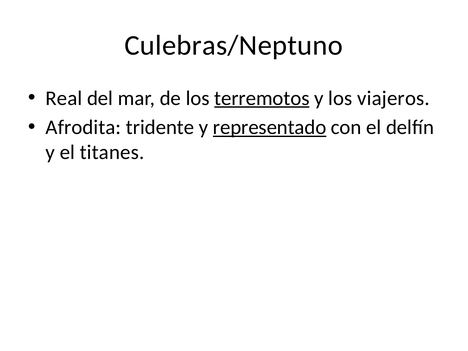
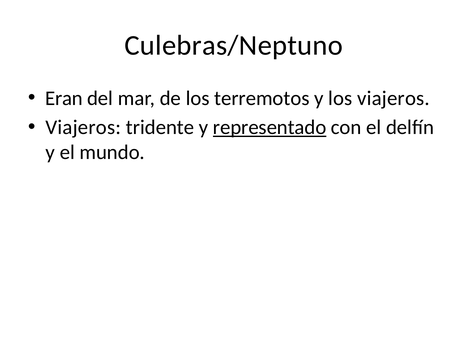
Real: Real -> Eran (64, 98)
terremotos underline: present -> none (262, 98)
Afrodita: Afrodita -> Viajeros (83, 127)
titanes: titanes -> mundo (112, 152)
